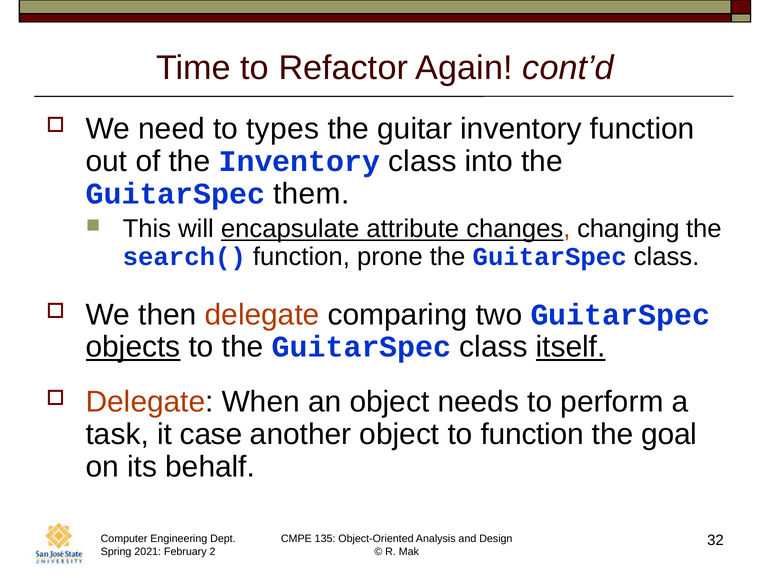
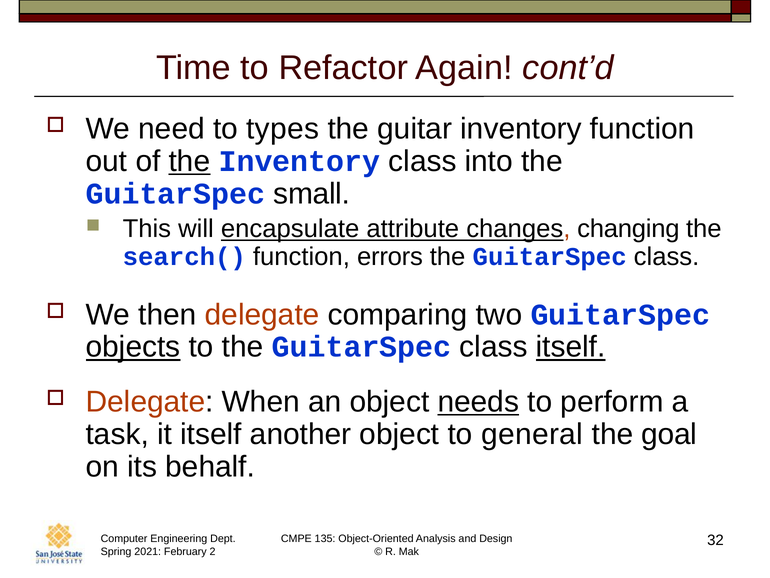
the underline: none -> present (189, 161)
them: them -> small (312, 194)
prone: prone -> errors (390, 257)
needs underline: none -> present (478, 402)
it case: case -> itself (211, 434)
to function: function -> general (532, 434)
